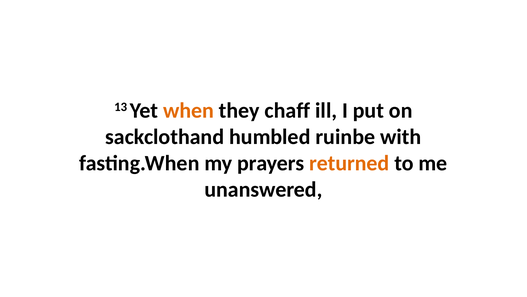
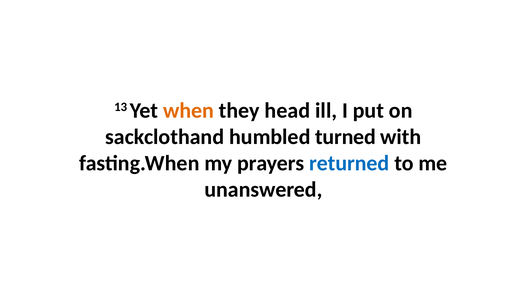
chaff: chaff -> head (287, 110)
ruinbe: ruinbe -> turned (345, 137)
returned colour: orange -> blue (349, 163)
